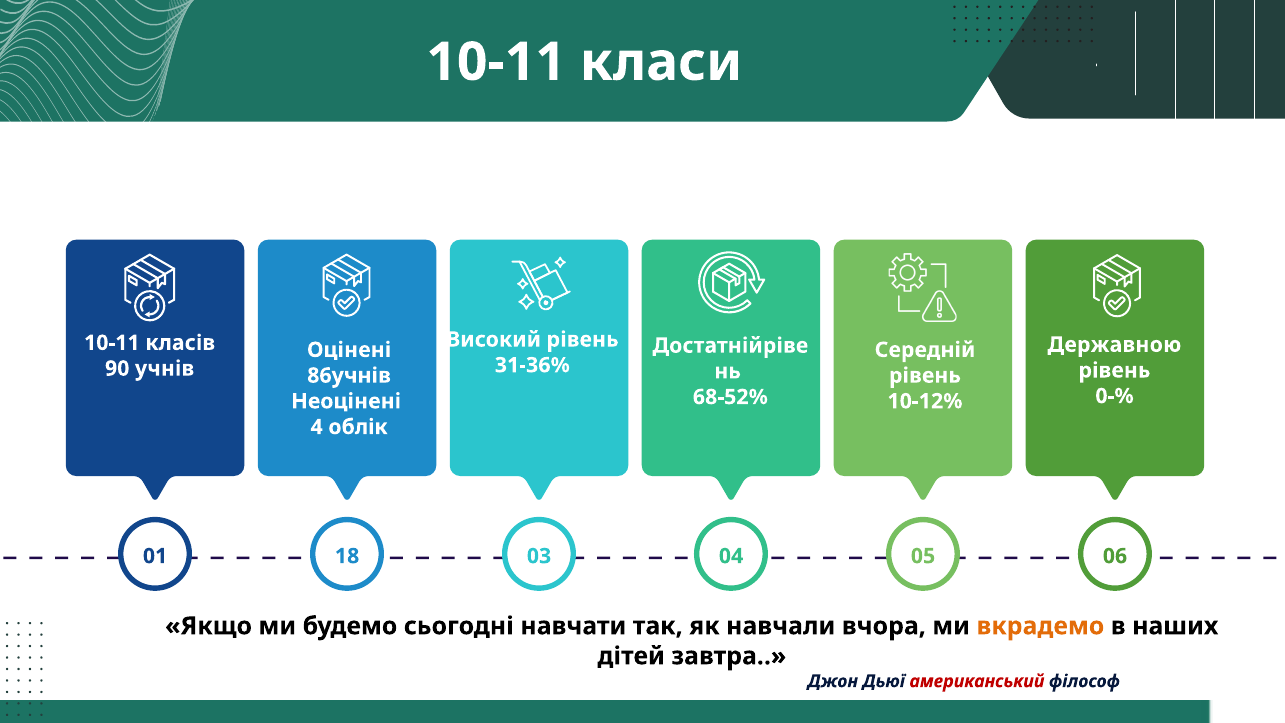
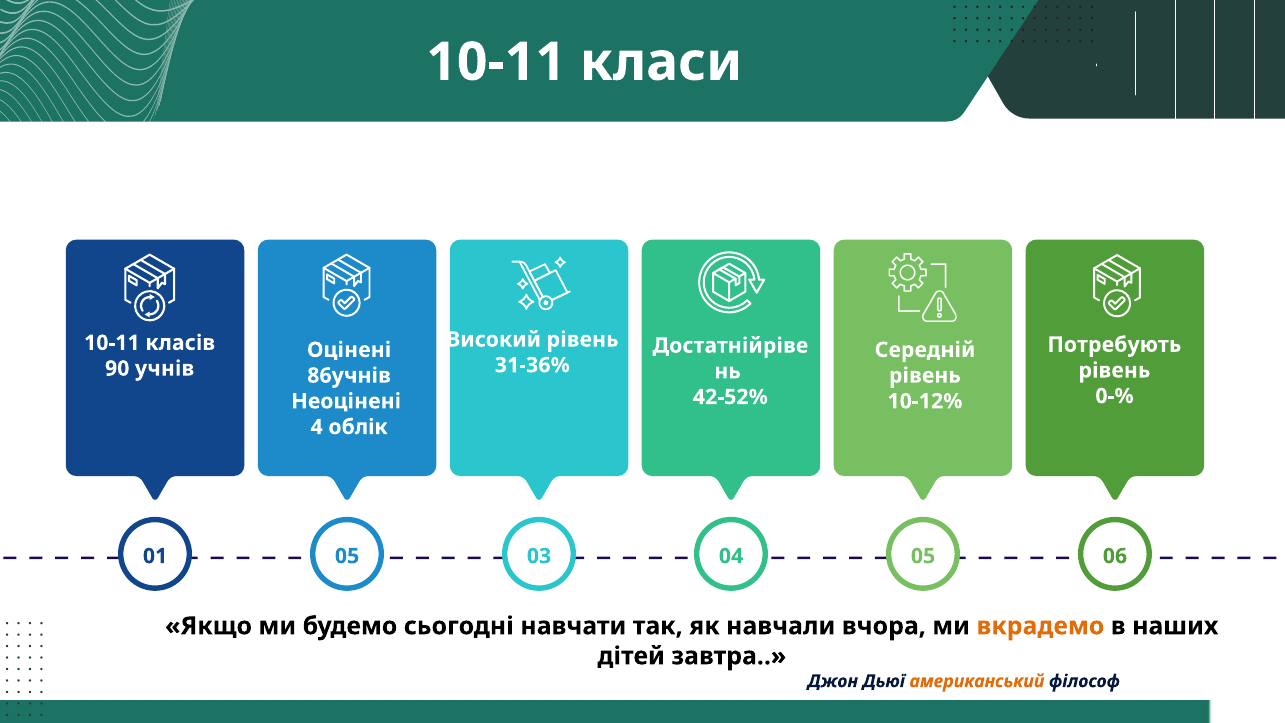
Державною: Державною -> Потребують (1114, 345)
68-52%: 68-52% -> 42-52% (730, 397)
01 18: 18 -> 05 (347, 556)
американський colour: red -> orange (977, 681)
